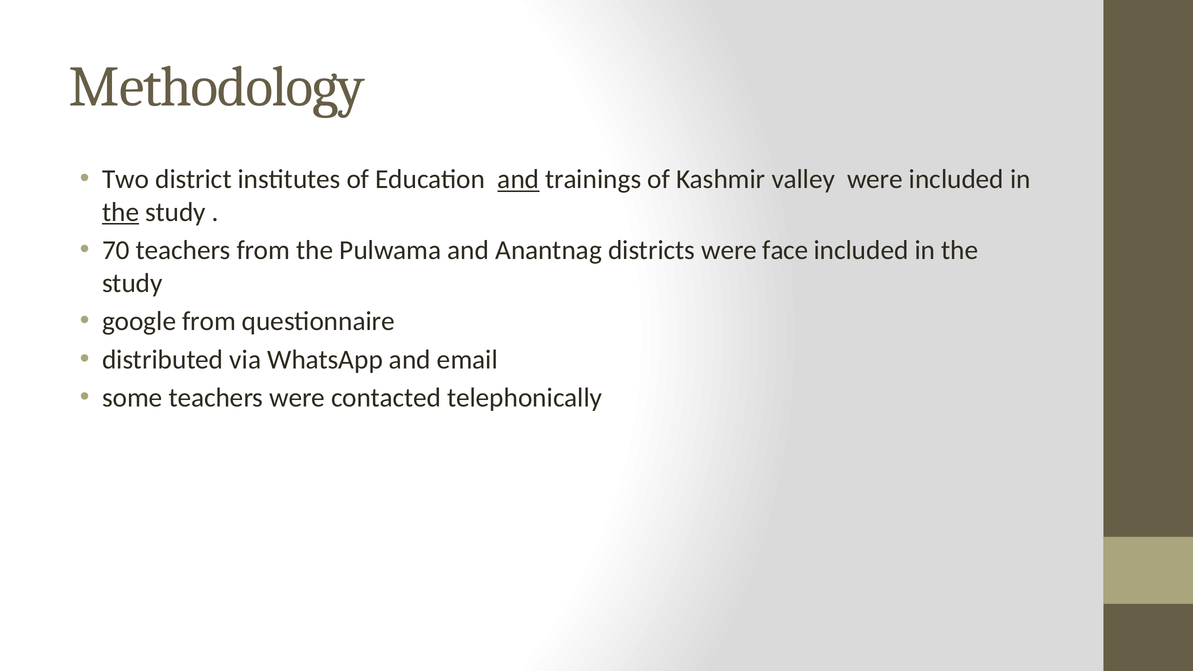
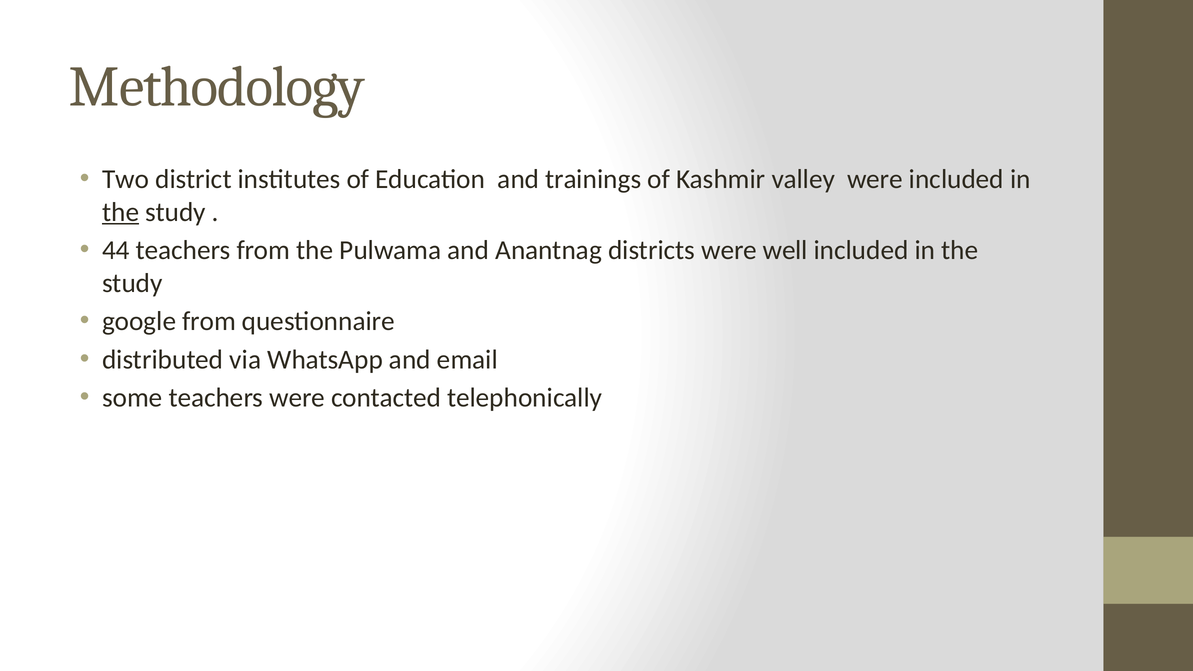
and underline: present -> none (518, 179)
70: 70 -> 44 (116, 250)
face: face -> well (785, 250)
